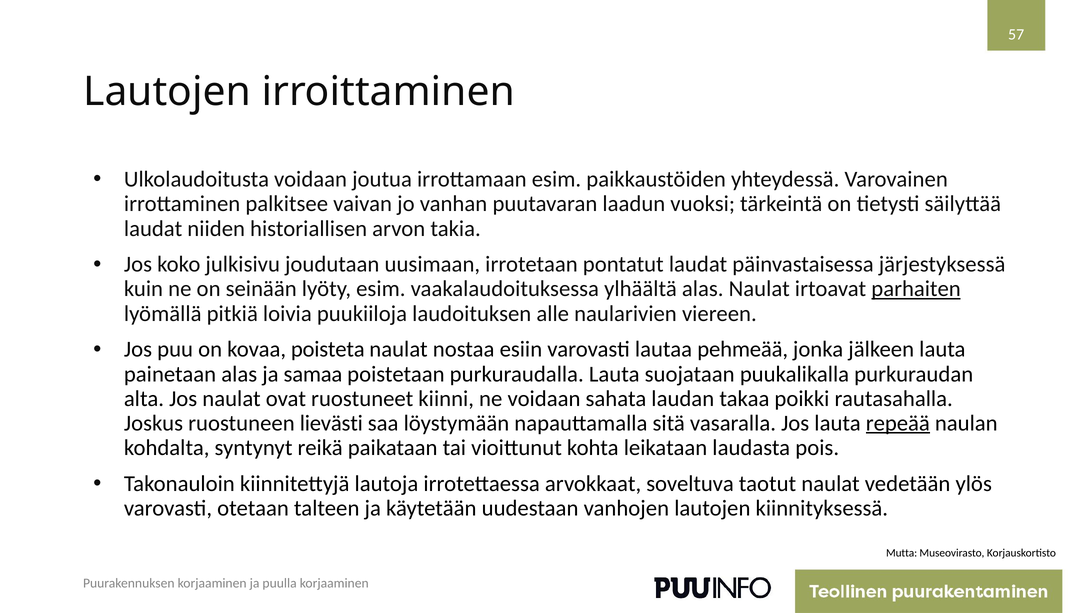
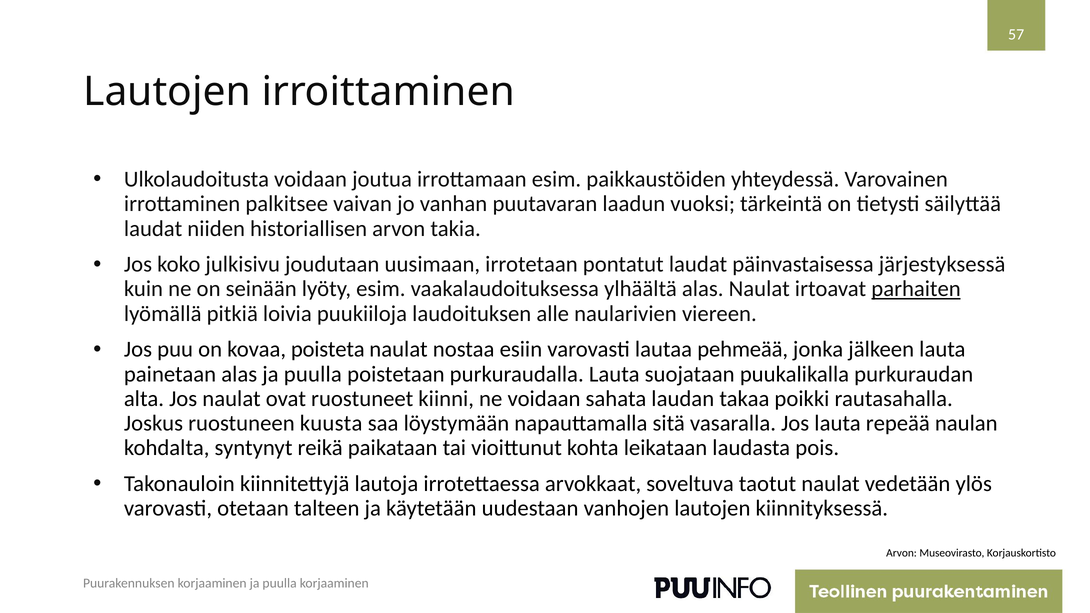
alas ja samaa: samaa -> puulla (313, 374)
lievästi: lievästi -> kuusta (331, 423)
repeää underline: present -> none (898, 423)
Mutta: Mutta -> Arvon (902, 553)
